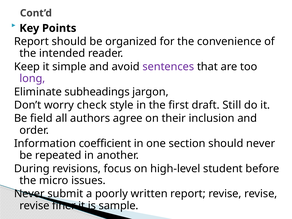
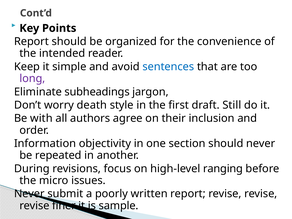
sentences colour: purple -> blue (168, 67)
check: check -> death (92, 105)
field: field -> with (41, 118)
coefficient: coefficient -> objectivity (105, 143)
student: student -> ranging (223, 169)
